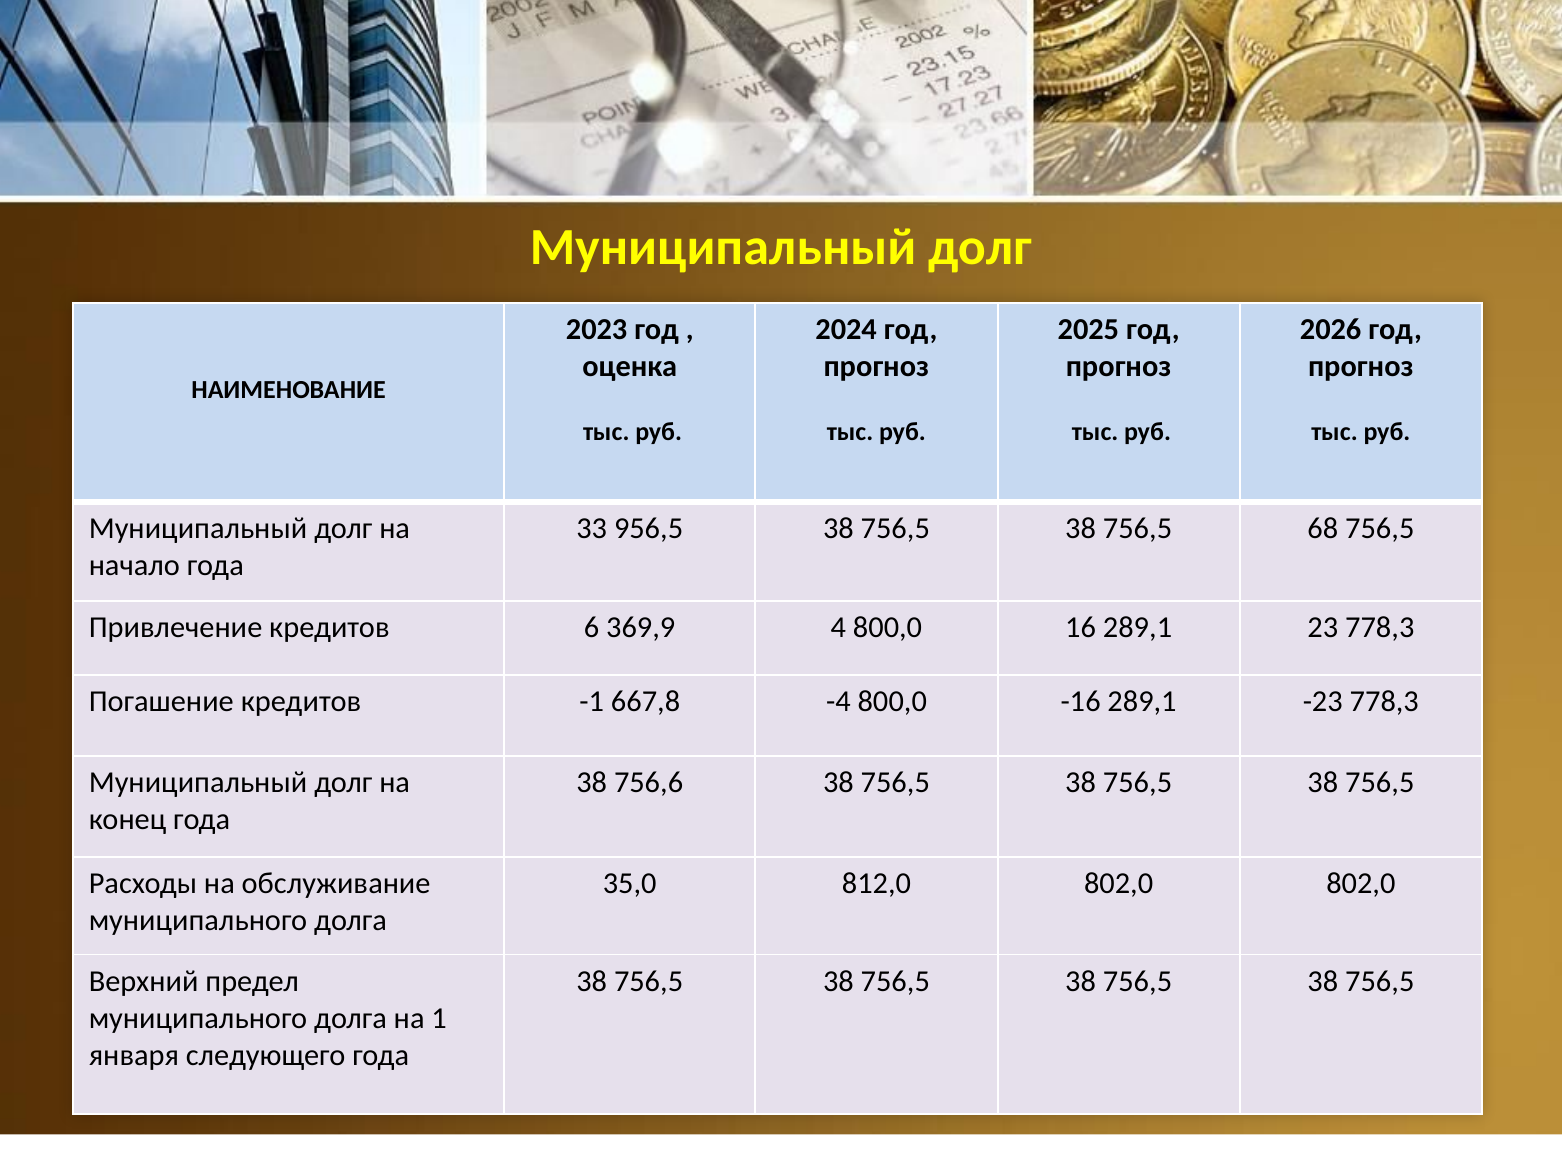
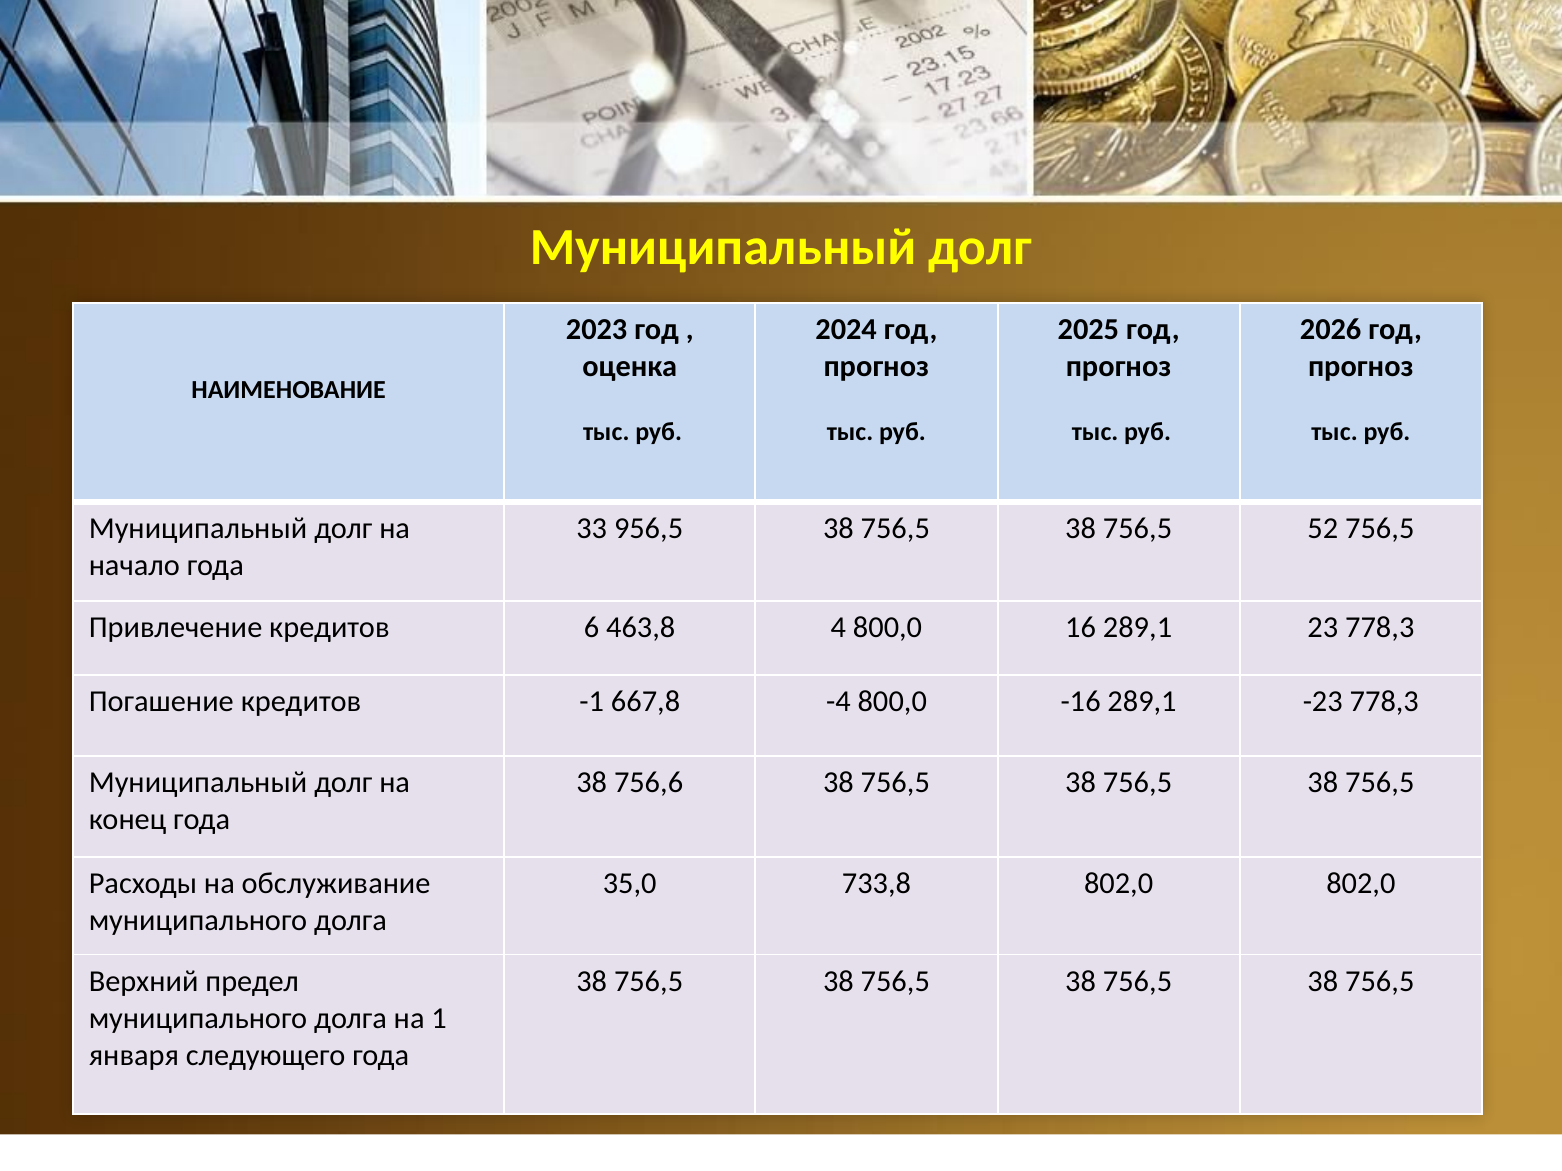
68: 68 -> 52 (1323, 529)
369,9: 369,9 -> 463,8 (641, 628)
812,0: 812,0 -> 733,8 (876, 884)
